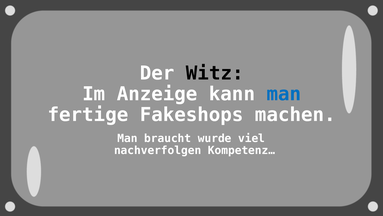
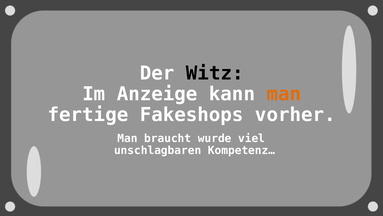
man colour: blue -> orange (284, 94)
machen: machen -> vorher (295, 115)
nachverfolgen: nachverfolgen -> unschlagbaren (158, 150)
